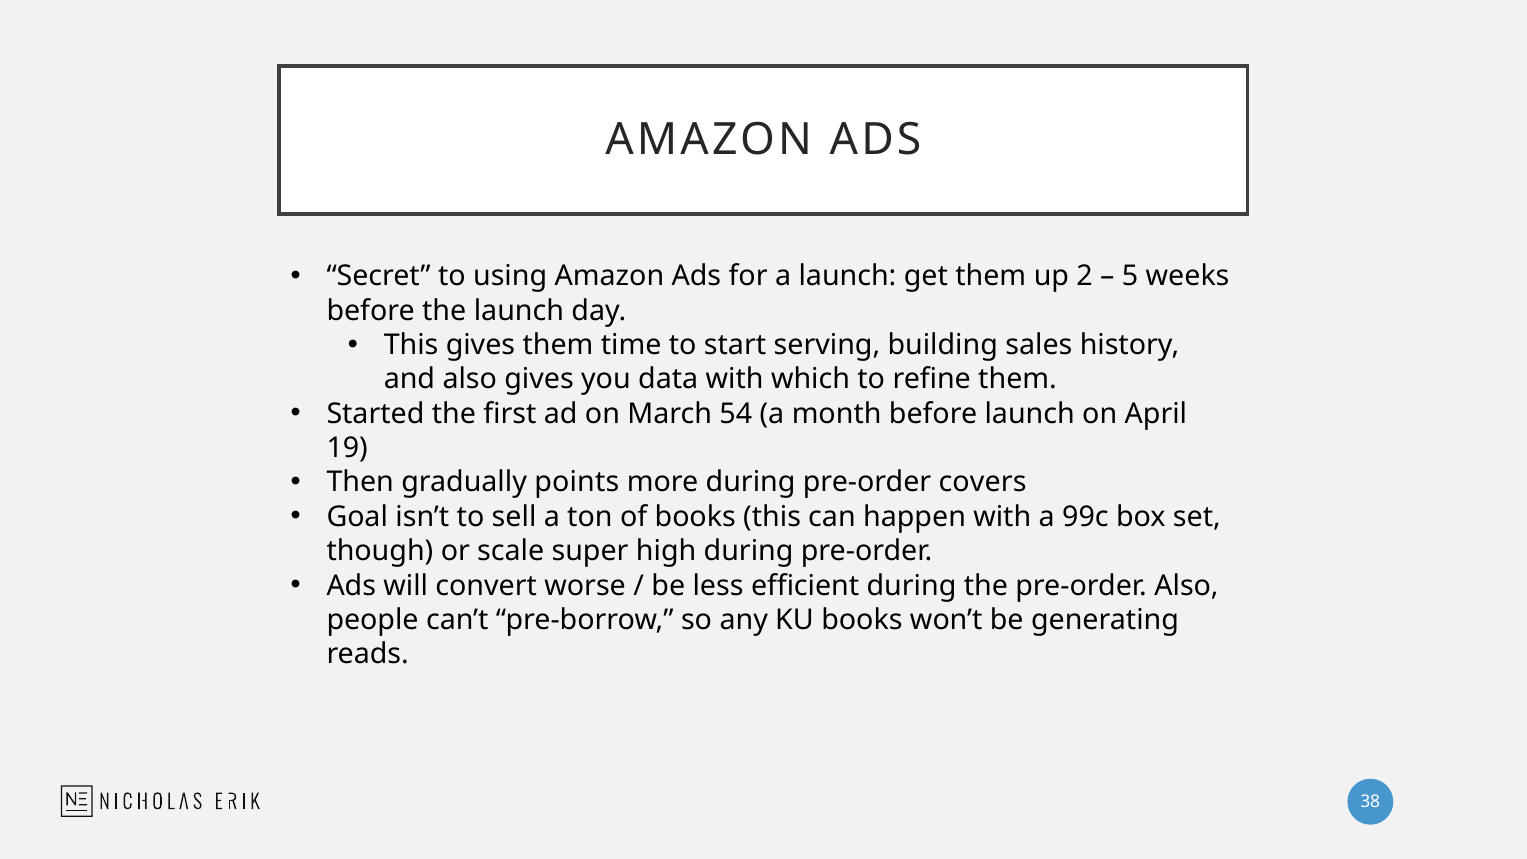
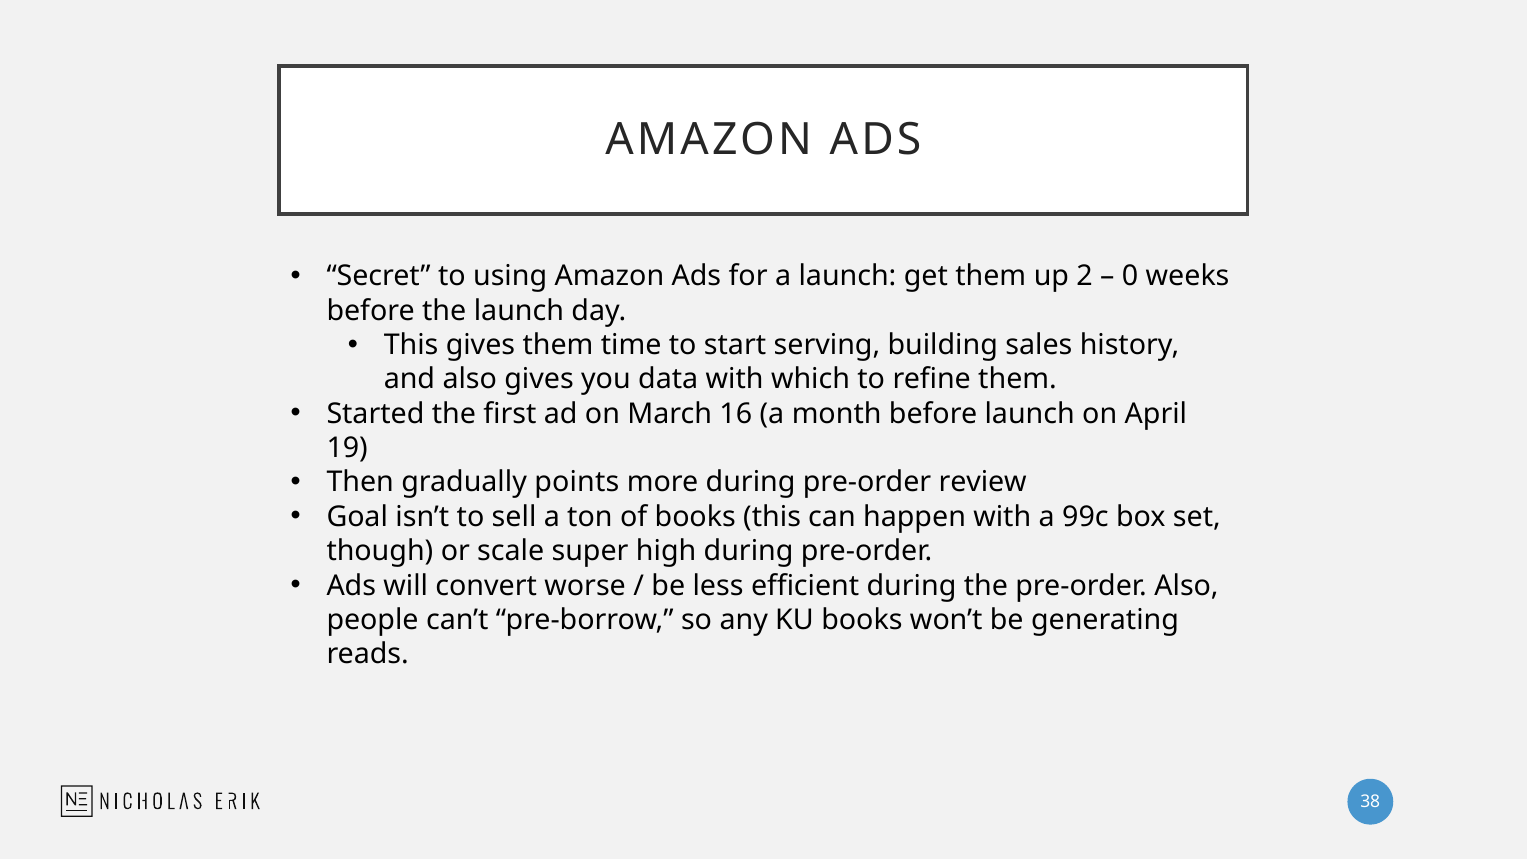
5: 5 -> 0 (1130, 276)
54: 54 -> 16 (736, 414)
covers: covers -> review (983, 483)
